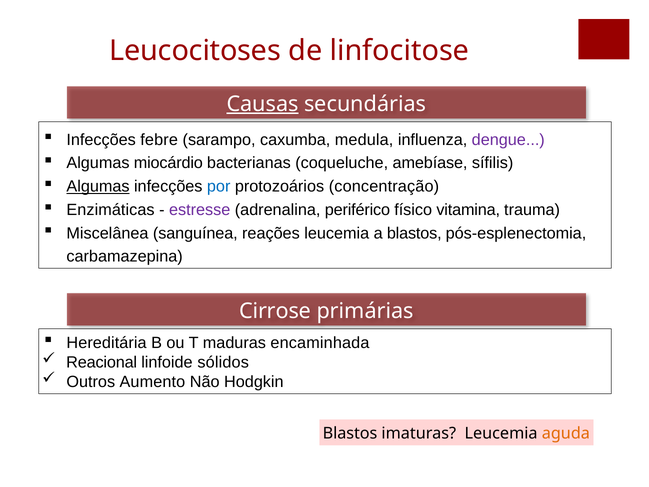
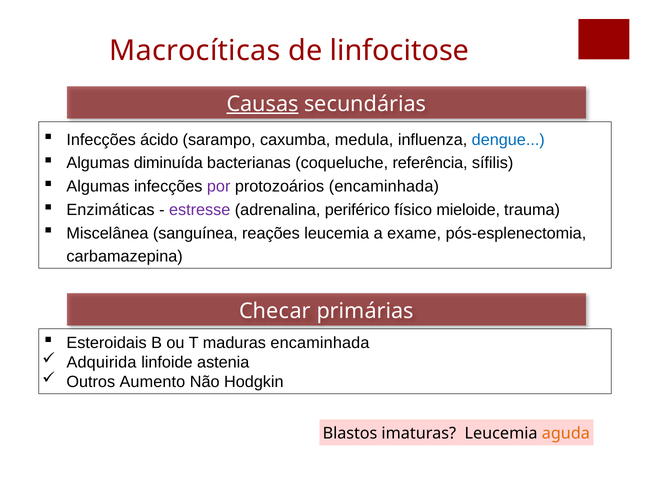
Leucocitoses: Leucocitoses -> Macrocíticas (195, 51)
febre: febre -> ácido (159, 140)
dengue colour: purple -> blue (508, 140)
miocárdio: miocárdio -> diminuída (168, 163)
amebíase: amebíase -> referência (430, 163)
Algumas underline: present -> none (98, 186)
por colour: blue -> purple (219, 186)
protozoários concentração: concentração -> encaminhada (384, 186)
vitamina: vitamina -> mieloide (468, 210)
a blastos: blastos -> exame (414, 233)
Cirrose: Cirrose -> Checar (275, 311)
Hereditária: Hereditária -> Esteroidais (107, 343)
Reacional: Reacional -> Adquirida (102, 362)
sólidos: sólidos -> astenia (223, 362)
